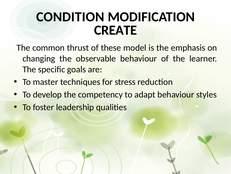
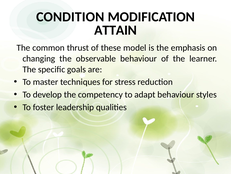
CREATE: CREATE -> ATTAIN (116, 30)
